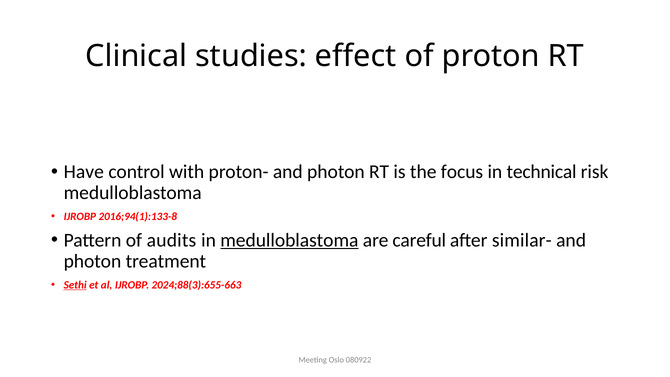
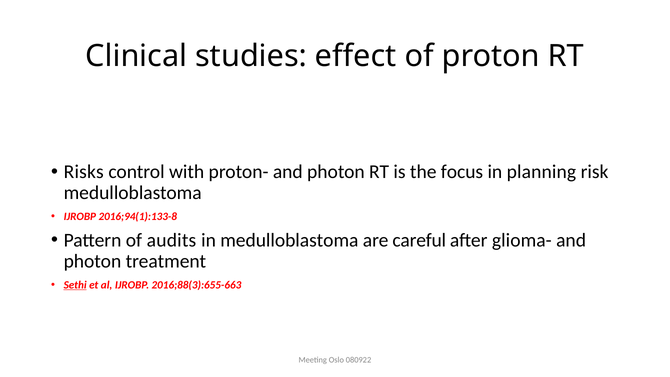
Have: Have -> Risks (84, 172)
technical: technical -> planning (541, 172)
medulloblastoma underline: present -> none (289, 240)
similar-: similar- -> glioma- (522, 240)
2024;88(3):655-663: 2024;88(3):655-663 -> 2016;88(3):655-663 (196, 285)
